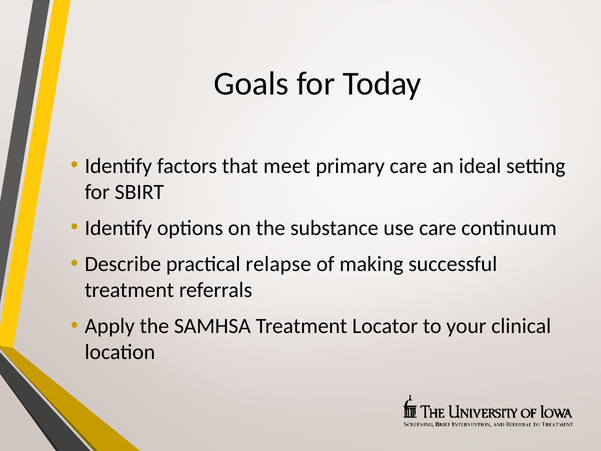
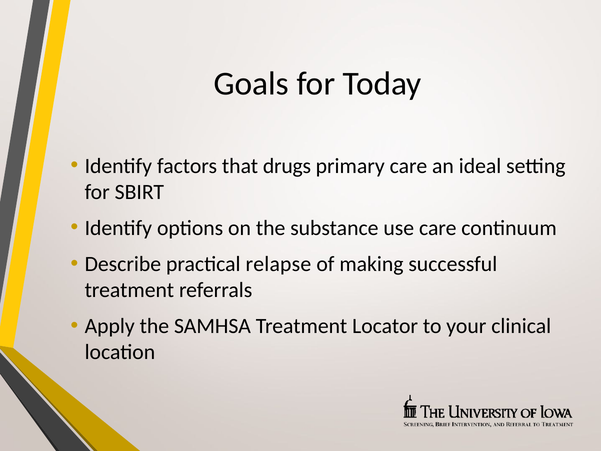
meet: meet -> drugs (287, 166)
